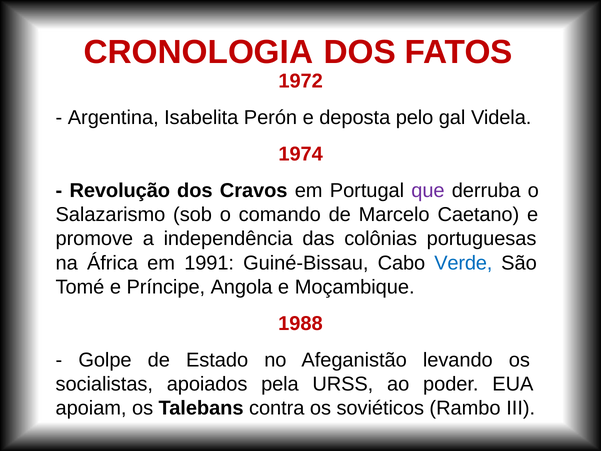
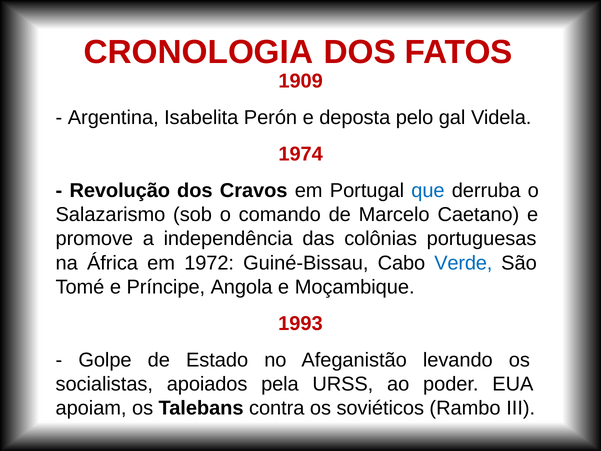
1972: 1972 -> 1909 (301, 81)
que colour: purple -> blue (428, 191)
1991: 1991 -> 1972 (209, 263)
1988: 1988 -> 1993 (300, 323)
